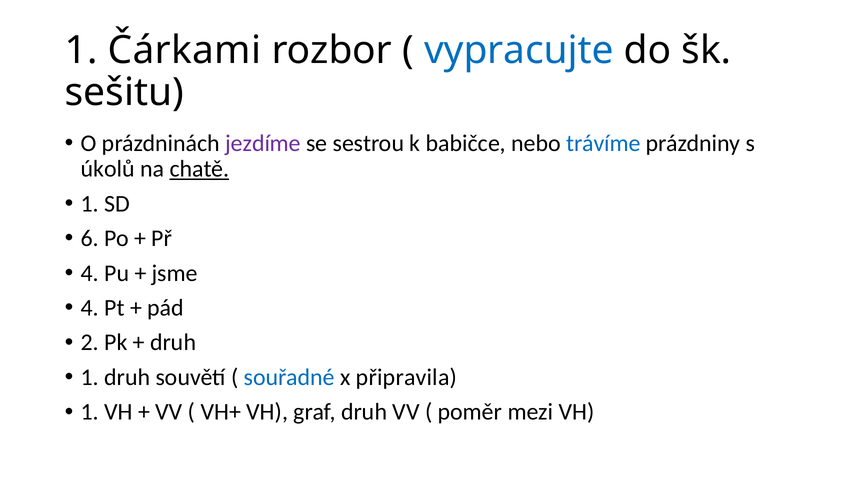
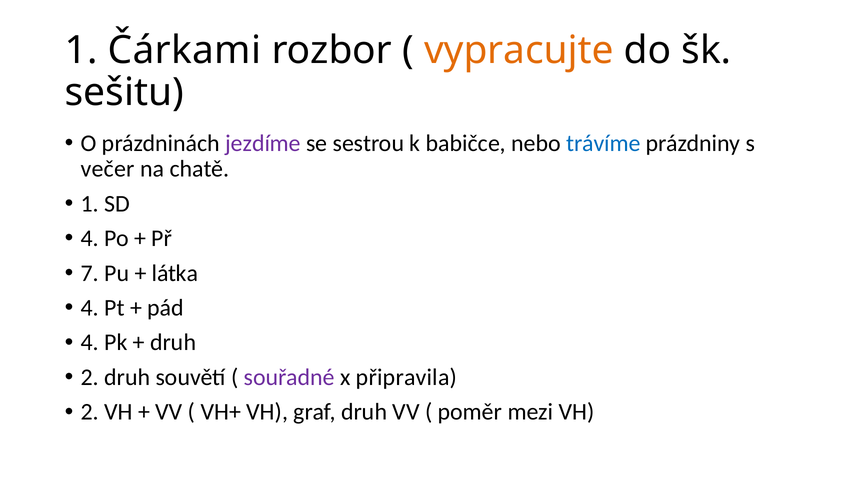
vypracujte colour: blue -> orange (519, 50)
úkolů: úkolů -> večer (108, 169)
chatě underline: present -> none (199, 169)
6: 6 -> 4 (90, 239)
4: 4 -> 7 (90, 273)
jsme: jsme -> látka (175, 273)
2: 2 -> 4 (90, 343)
1: 1 -> 2 (90, 377)
souřadné colour: blue -> purple (289, 377)
1: 1 -> 2 (90, 412)
